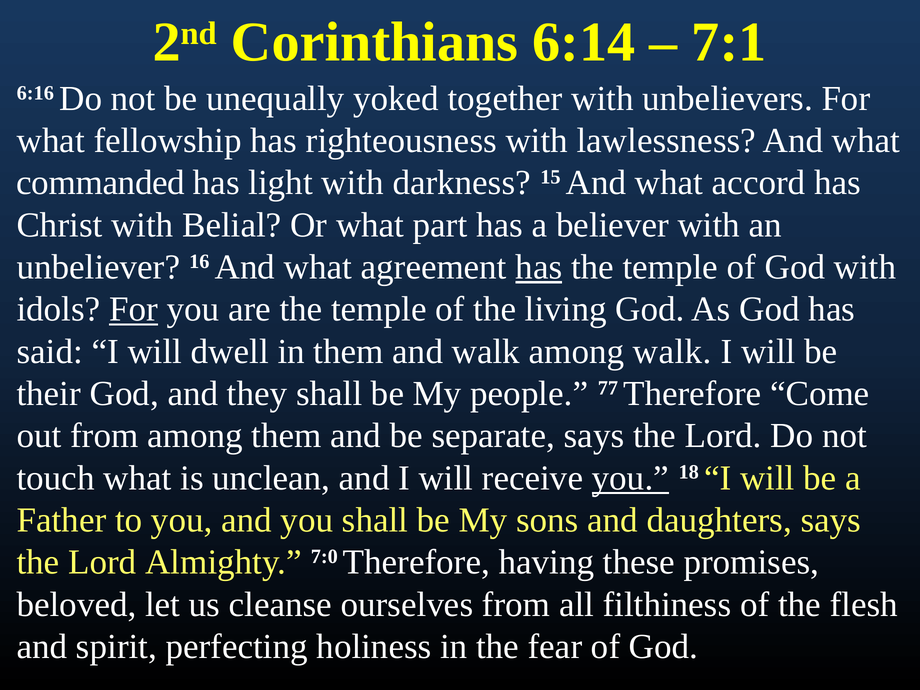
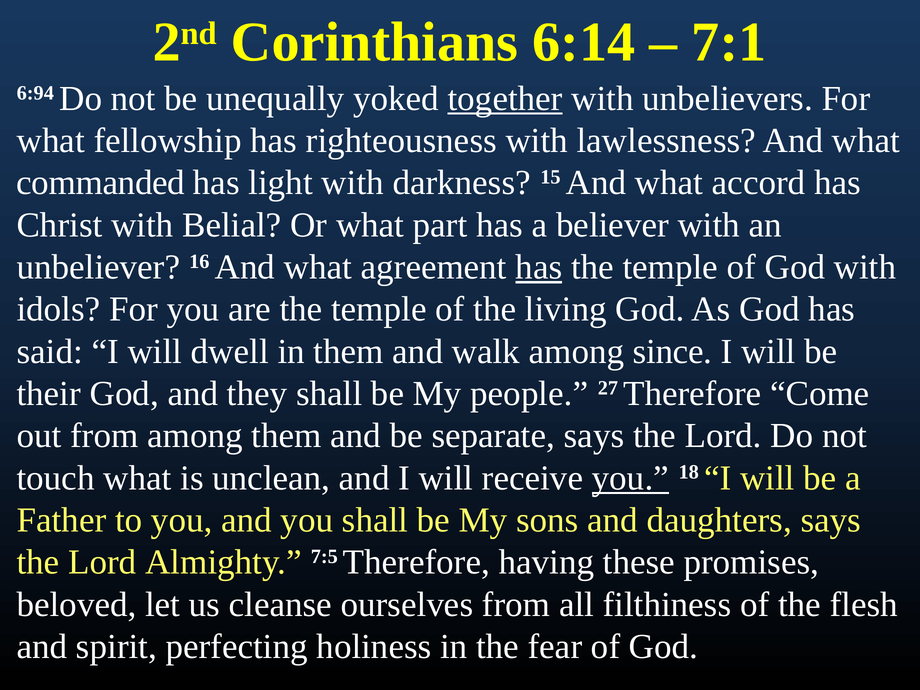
6:16: 6:16 -> 6:94 (35, 93)
together underline: none -> present (505, 98)
For underline: present -> none (134, 309)
among walk: walk -> since (673, 351)
77: 77 -> 27 (608, 388)
7:0: 7:0 -> 7:5 (324, 557)
